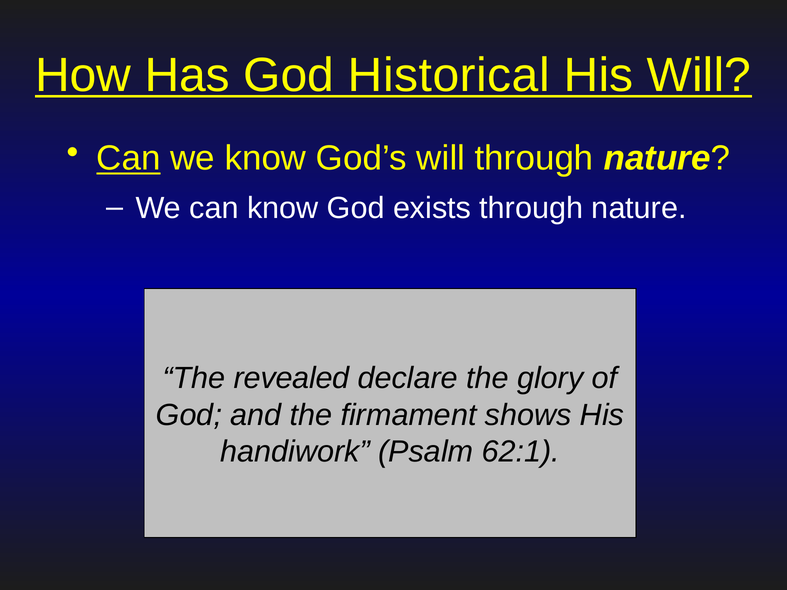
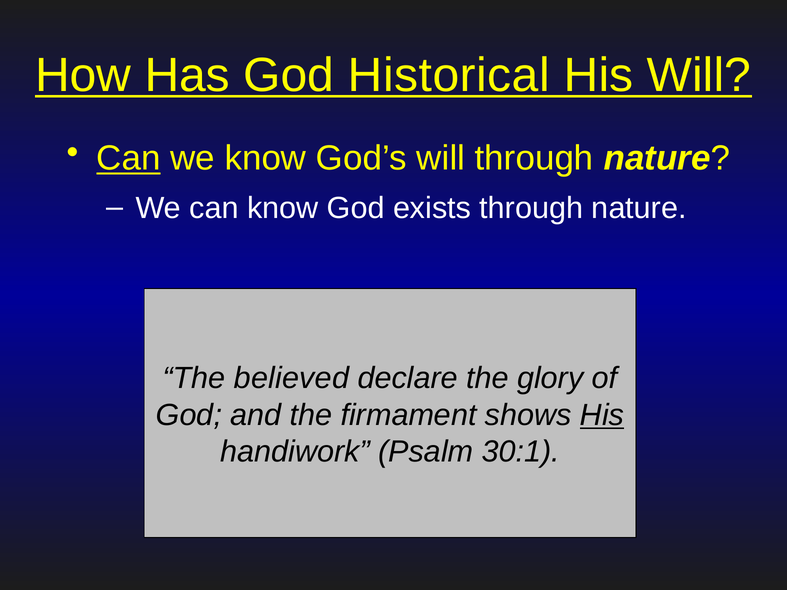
revealed: revealed -> believed (291, 379)
His underline: none -> present (602, 415)
62:1: 62:1 -> 30:1 (521, 452)
